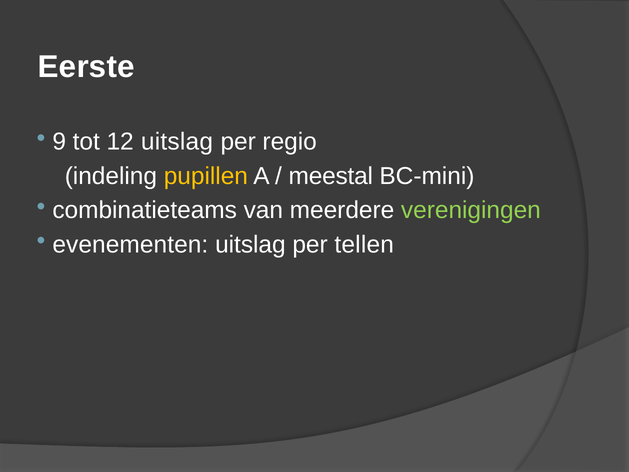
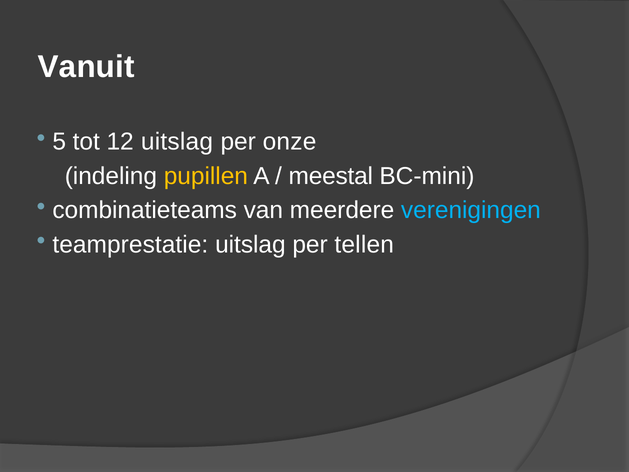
Eerste: Eerste -> Vanuit (86, 67)
9: 9 -> 5 (59, 142)
regio: regio -> onze (290, 142)
verenigingen colour: light green -> light blue (471, 210)
evenementen: evenementen -> teamprestatie (130, 244)
